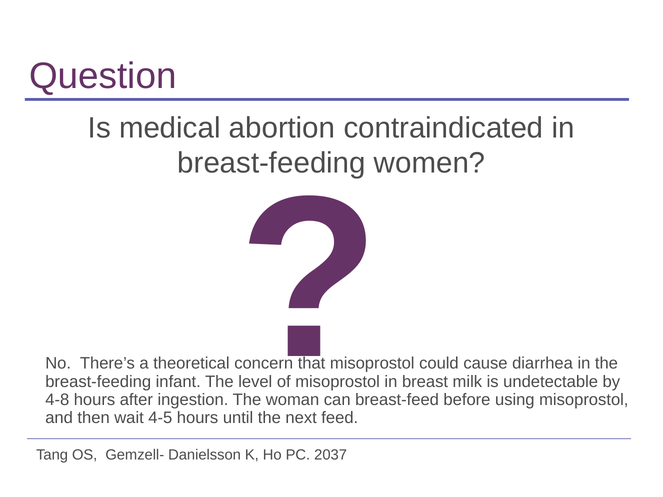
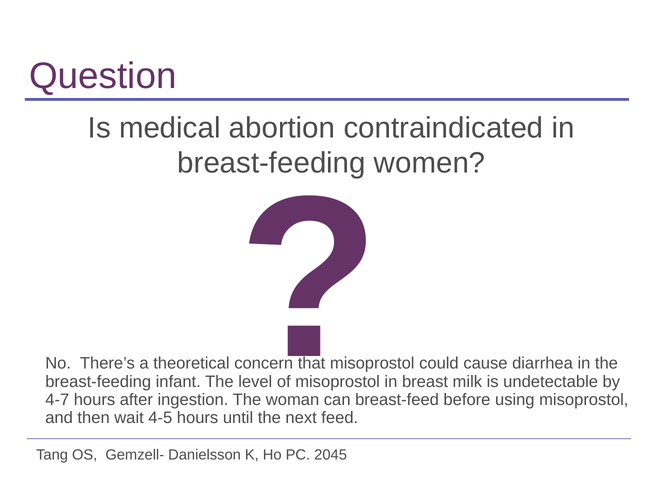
4-8: 4-8 -> 4-7 (57, 400)
2037: 2037 -> 2045 (331, 455)
